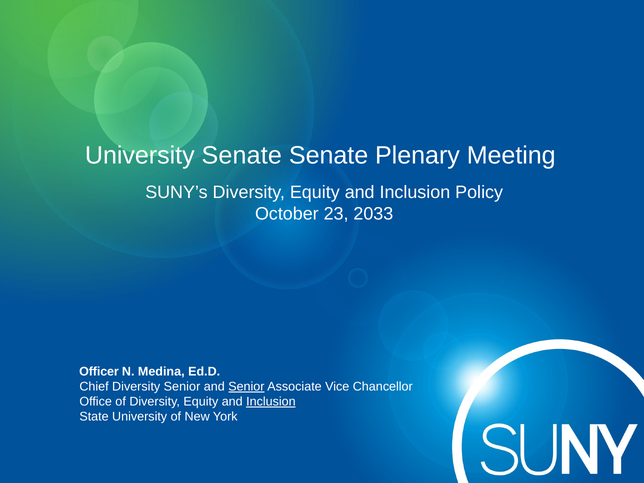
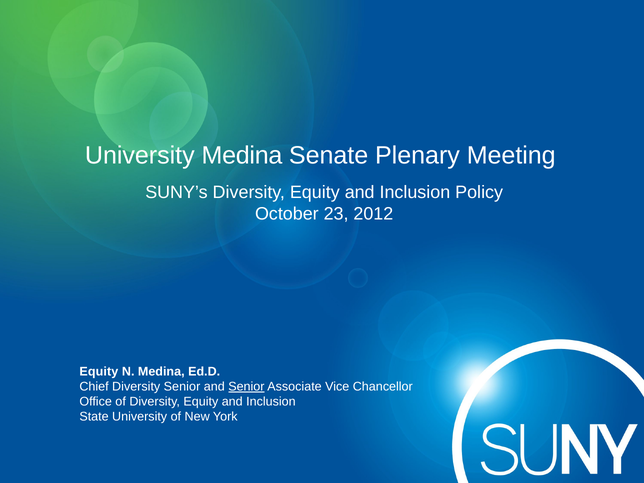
University Senate: Senate -> Medina (242, 155)
2033: 2033 -> 2012 (373, 214)
Officer: Officer -> Equity (99, 372)
Inclusion underline: present -> none (271, 402)
